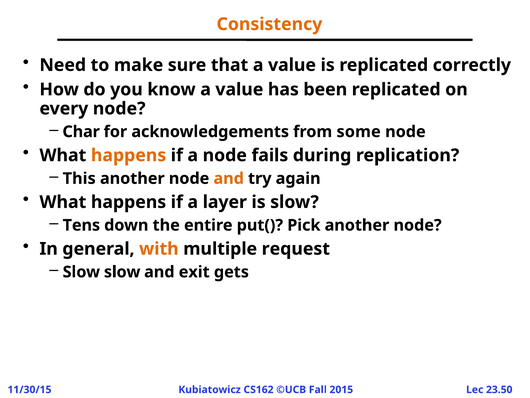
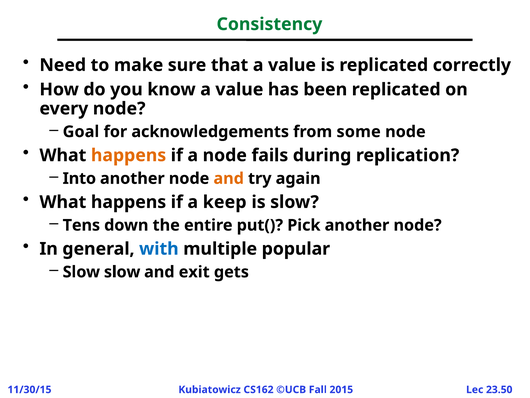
Consistency colour: orange -> green (269, 24)
Char: Char -> Goal (81, 132)
This: This -> Into (79, 178)
layer: layer -> keep (225, 202)
with colour: orange -> blue (159, 249)
request: request -> popular (296, 249)
